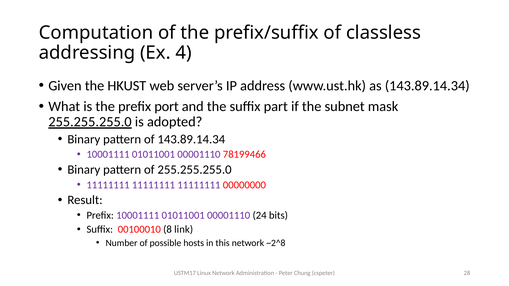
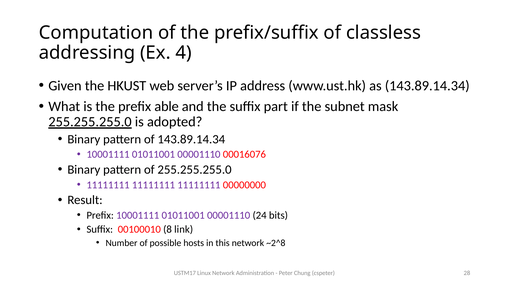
port: port -> able (167, 107)
78199466: 78199466 -> 00016076 (244, 155)
